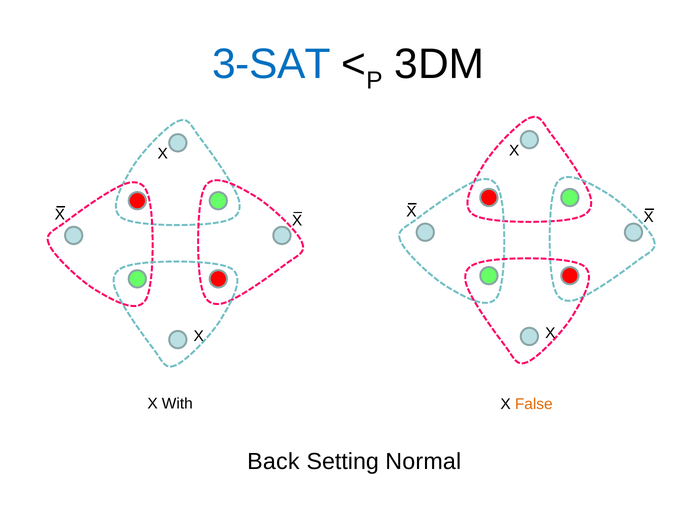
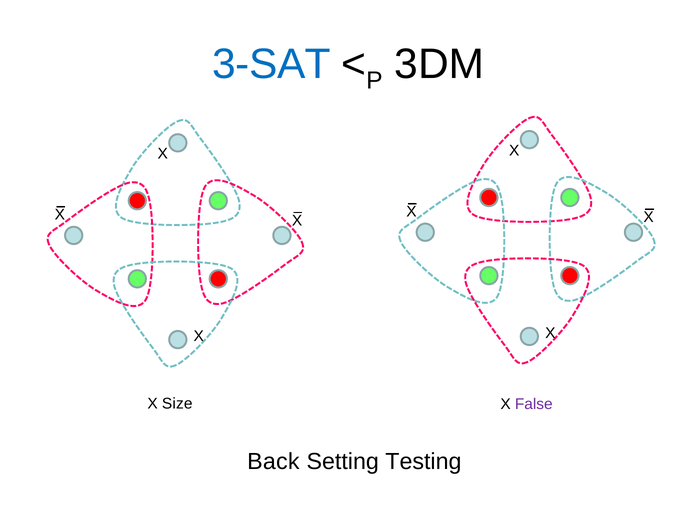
With: With -> Size (177, 403)
False colour: orange -> purple (534, 404)
Normal: Normal -> Testing (423, 462)
